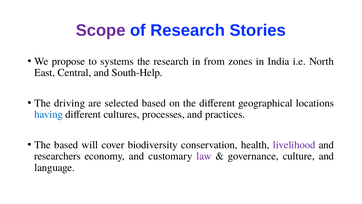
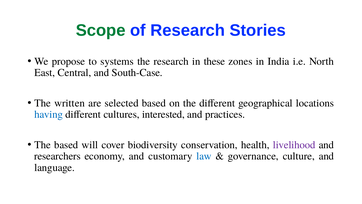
Scope colour: purple -> green (101, 30)
from: from -> these (214, 61)
South-Help: South-Help -> South-Case (137, 73)
driving: driving -> written (70, 103)
processes: processes -> interested (163, 114)
law colour: purple -> blue (204, 156)
